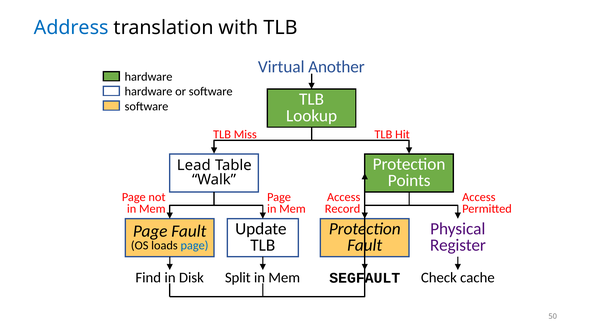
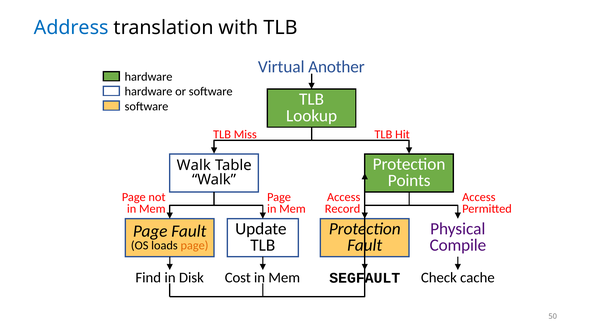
Lead: Lead -> Walk (194, 166)
Register: Register -> Compile (458, 246)
page colour: blue -> orange (194, 246)
Split: Split -> Cost (238, 278)
